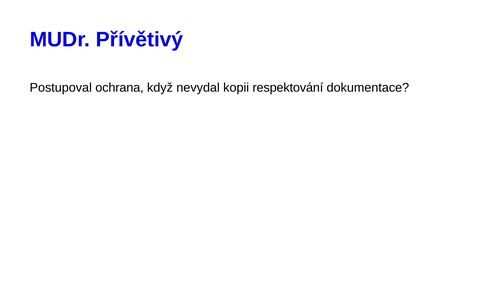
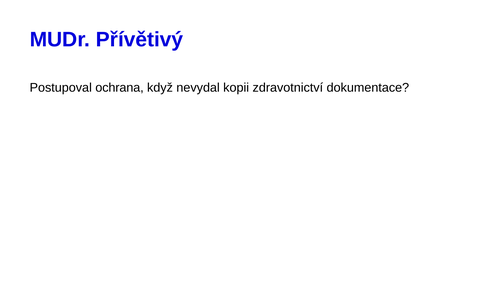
respektování: respektování -> zdravotnictví (288, 88)
